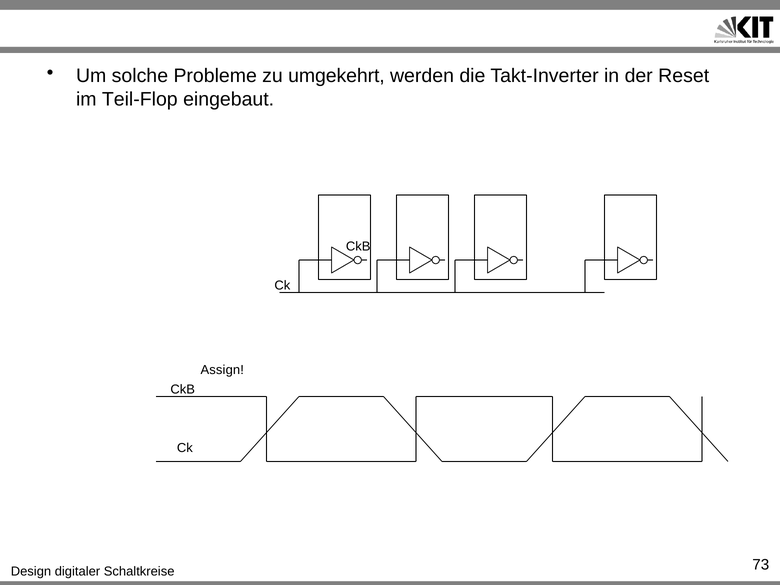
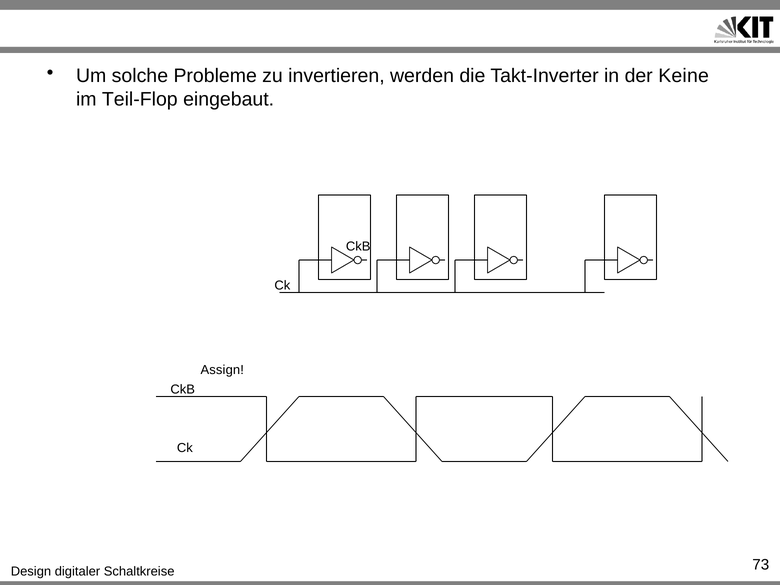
umgekehrt: umgekehrt -> invertieren (336, 76)
Reset: Reset -> Keine (684, 76)
